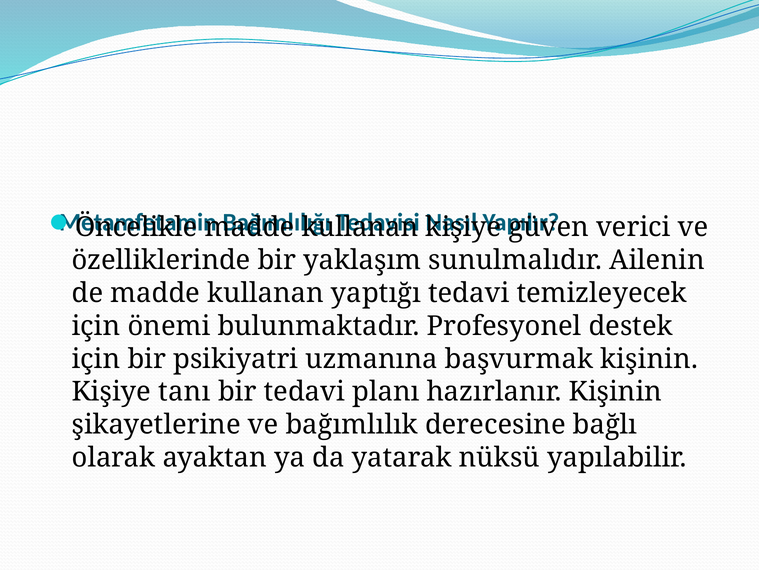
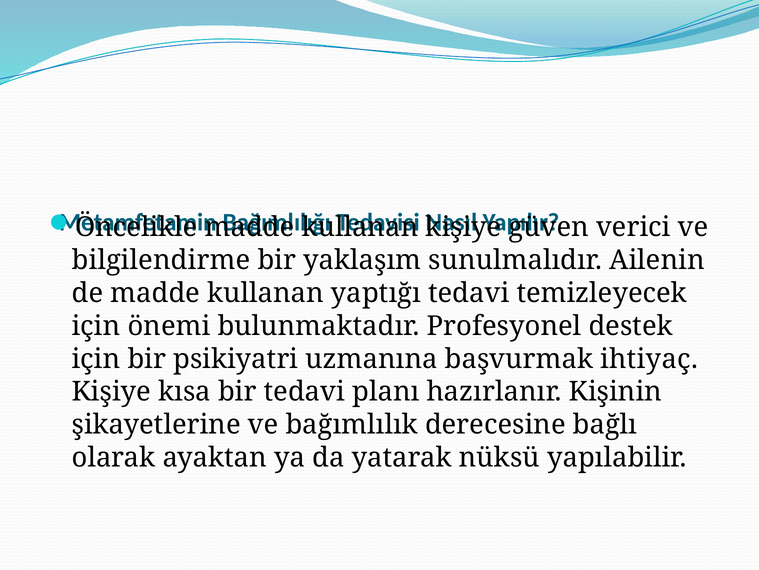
özelliklerinde: özelliklerinde -> bilgilendirme (161, 260)
başvurmak kişinin: kişinin -> ihtiyaç (649, 359)
tanı: tanı -> kısa (184, 391)
